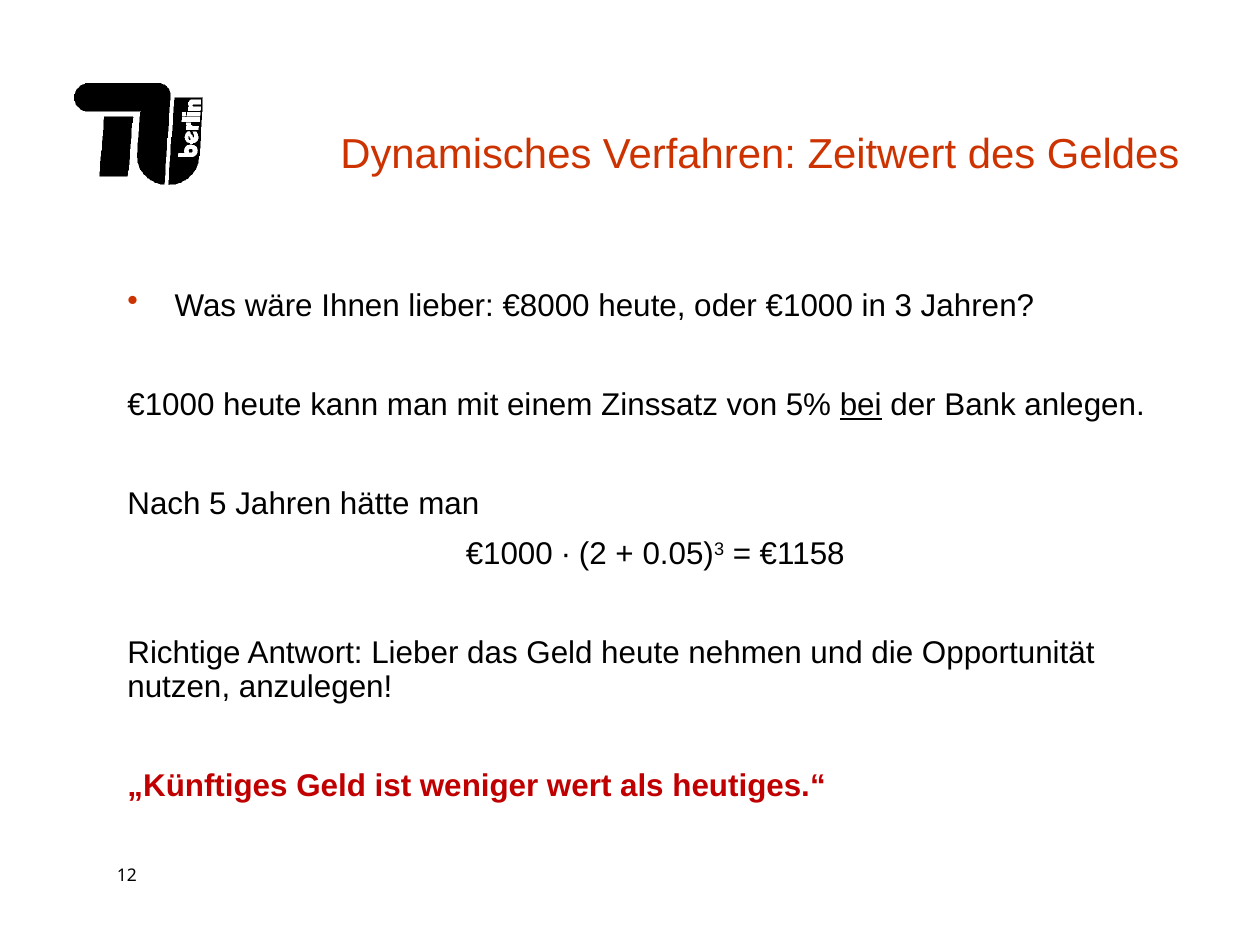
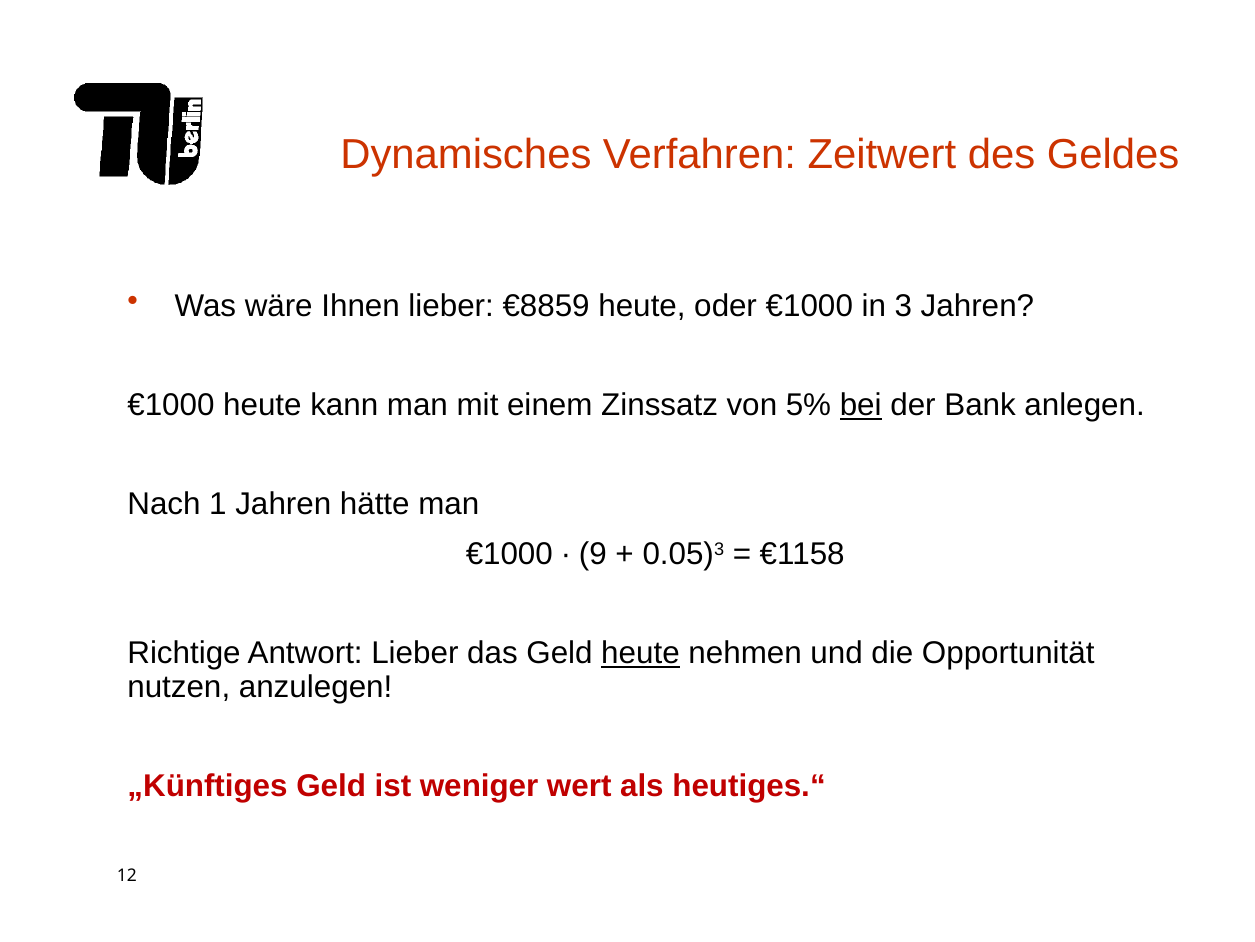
€8000: €8000 -> €8859 (546, 306)
5: 5 -> 1 (218, 504)
2: 2 -> 9 (593, 554)
heute underline: none -> present (640, 653)
